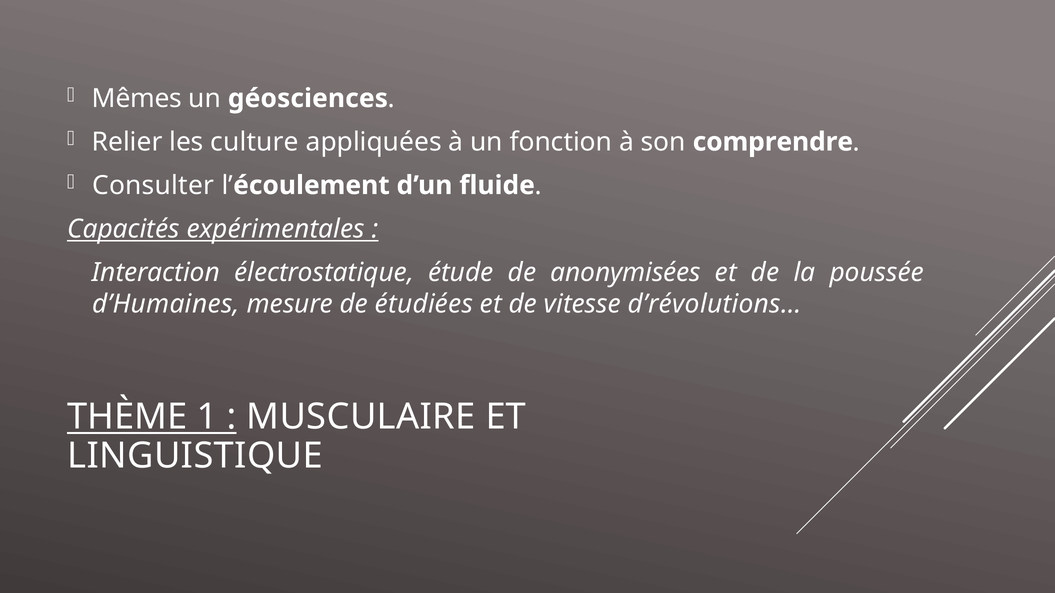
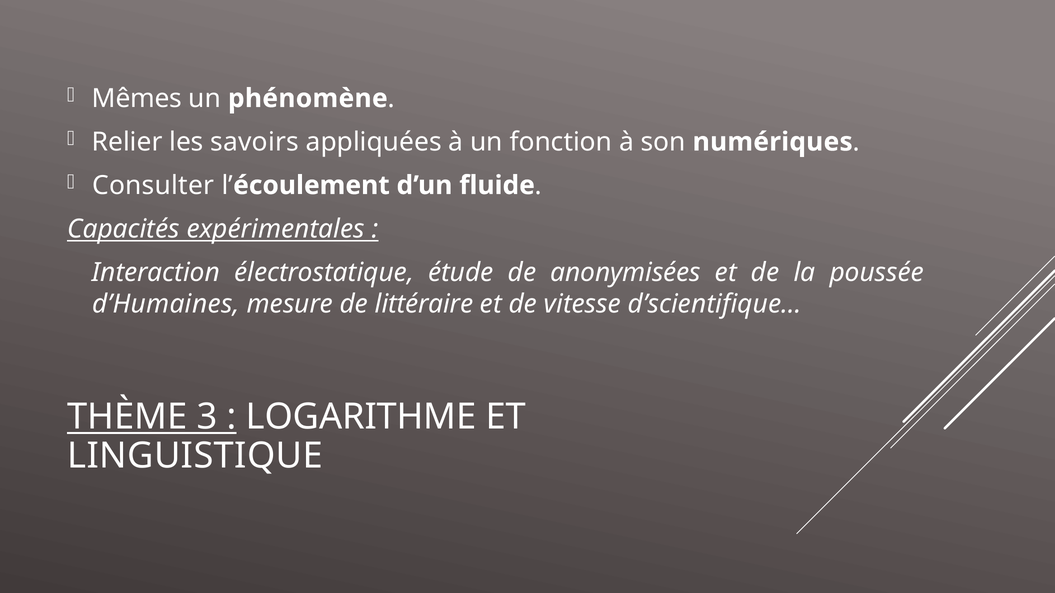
géosciences: géosciences -> phénomène (308, 98)
culture: culture -> savoirs (255, 142)
comprendre: comprendre -> numériques (773, 142)
étudiées: étudiées -> littéraire (424, 304)
d’révolutions…: d’révolutions… -> d’scientifique… (715, 304)
1: 1 -> 3 (207, 417)
MUSCULAIRE: MUSCULAIRE -> LOGARITHME (361, 417)
